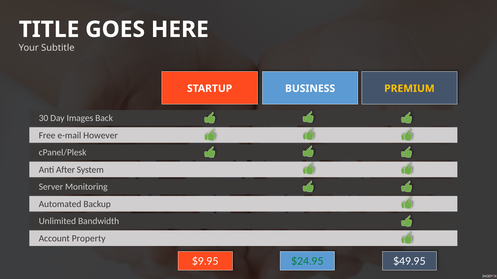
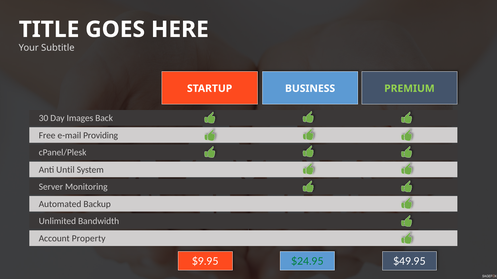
PREMIUM colour: yellow -> light green (409, 89)
However: However -> Providing (101, 136)
After: After -> Until (65, 170)
